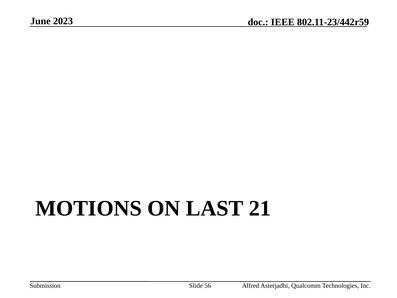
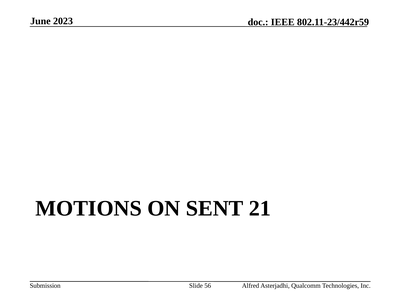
LAST: LAST -> SENT (215, 208)
